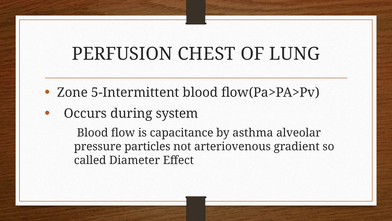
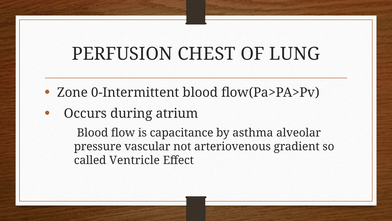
5-Intermittent: 5-Intermittent -> 0-Intermittent (135, 92)
system: system -> atrium (177, 113)
particles: particles -> vascular (147, 146)
Diameter: Diameter -> Ventricle (135, 160)
